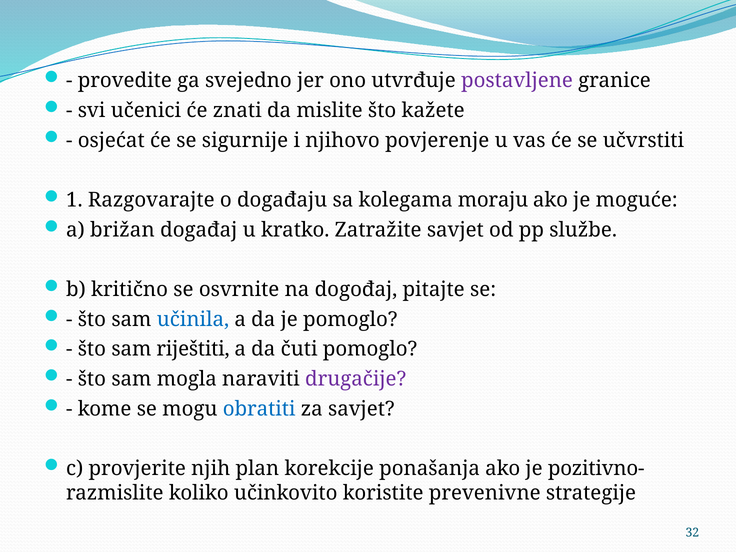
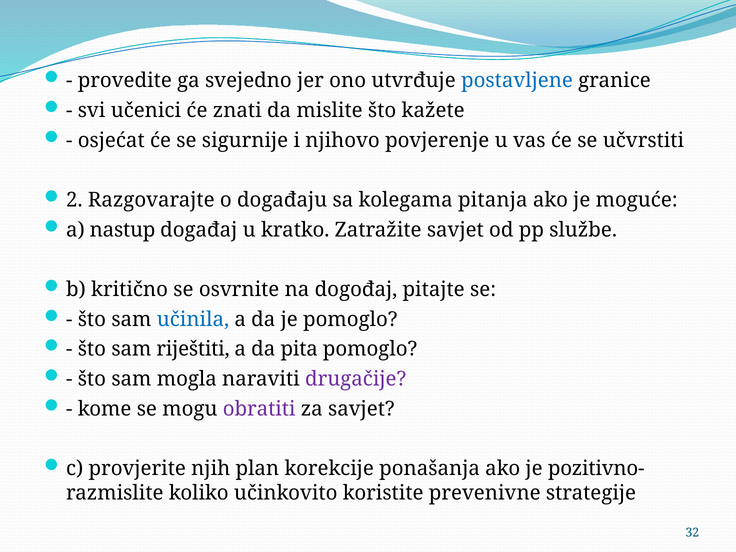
postavljene colour: purple -> blue (517, 81)
1: 1 -> 2 (74, 200)
moraju: moraju -> pitanja (493, 200)
brižan: brižan -> nastup (123, 230)
čuti: čuti -> pita (299, 349)
obratiti colour: blue -> purple (259, 409)
